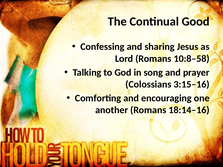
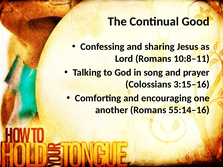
10:8–58: 10:8–58 -> 10:8–11 (192, 59)
18:14–16: 18:14–16 -> 55:14–16 (189, 110)
